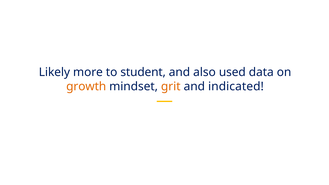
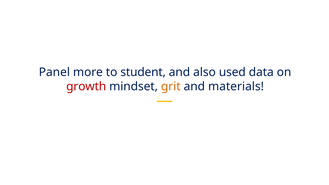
Likely: Likely -> Panel (54, 72)
growth colour: orange -> red (86, 87)
indicated: indicated -> materials (236, 87)
